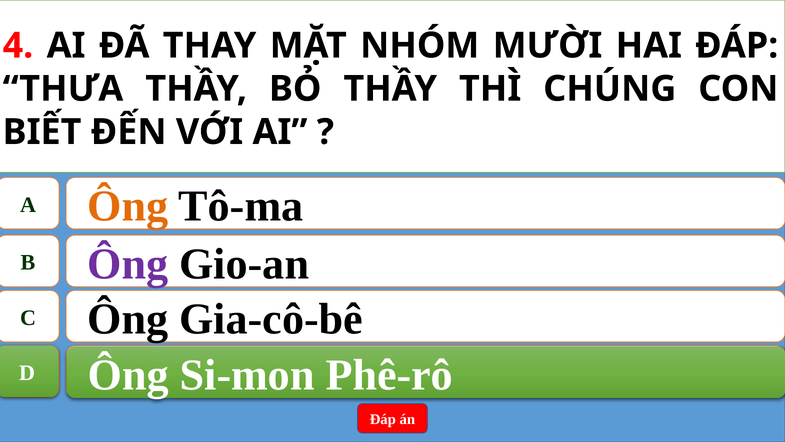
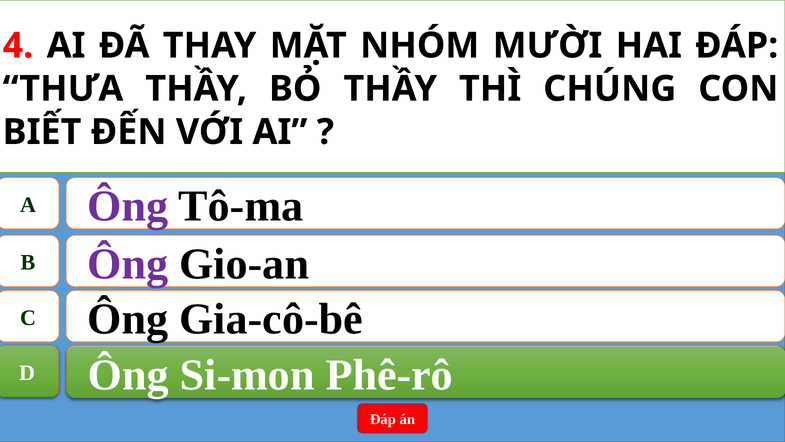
Ông colour: orange -> purple (128, 206)
